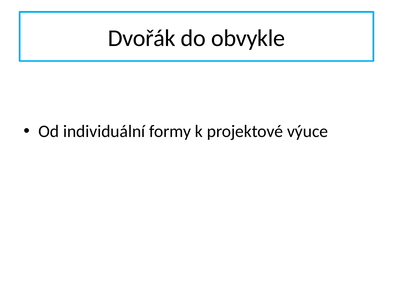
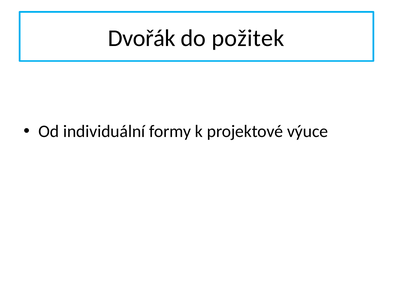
obvykle: obvykle -> požitek (248, 38)
